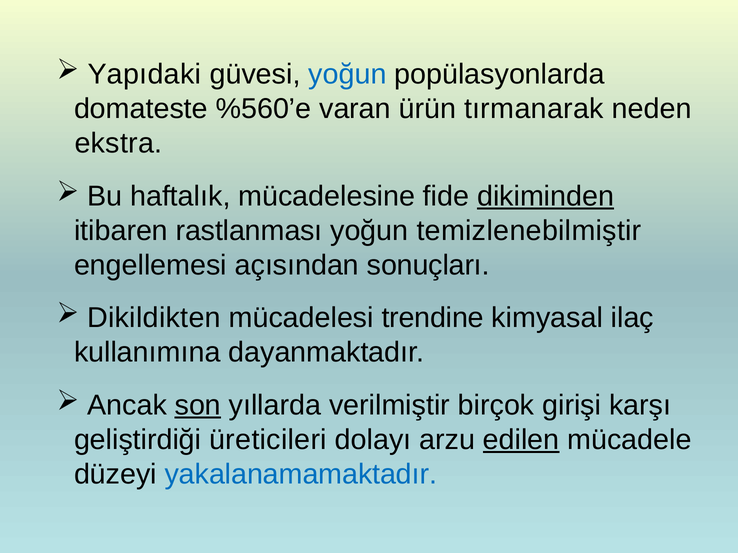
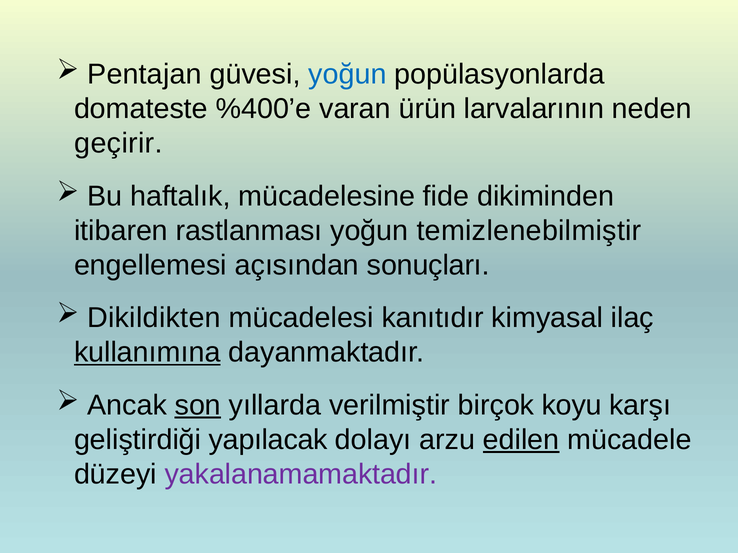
Yapıdaki: Yapıdaki -> Pentajan (144, 75)
%560’e: %560’e -> %400’e (263, 109)
tırmanarak: tırmanarak -> larvalarının (534, 109)
ekstra: ekstra -> geçirir (118, 144)
dikiminden underline: present -> none (546, 196)
trendine: trendine -> kanıtıdır (433, 318)
kullanımına underline: none -> present (147, 353)
girişi: girişi -> koyu (572, 406)
üreticileri: üreticileri -> yapılacak (268, 440)
yakalanamamaktadır colour: blue -> purple (301, 475)
